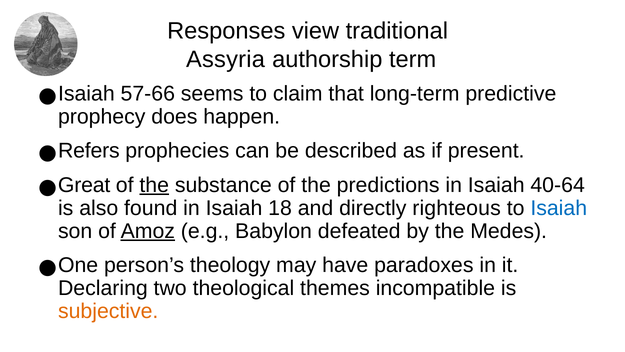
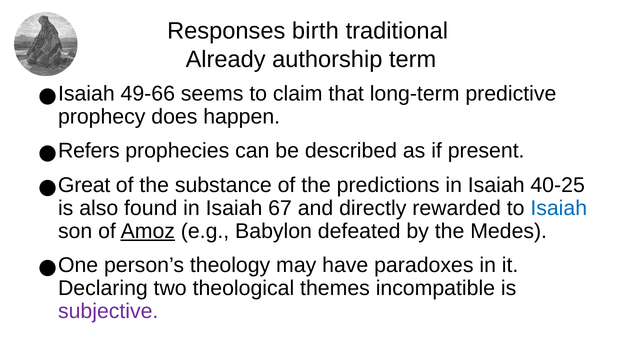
view: view -> birth (315, 31)
Assyria: Assyria -> Already (226, 59)
57-66: 57-66 -> 49-66 (148, 94)
the underline: present -> none (154, 185)
40-64: 40-64 -> 40-25 (558, 185)
18: 18 -> 67 (280, 208)
righteous: righteous -> rewarded (457, 208)
subjective colour: orange -> purple (108, 311)
